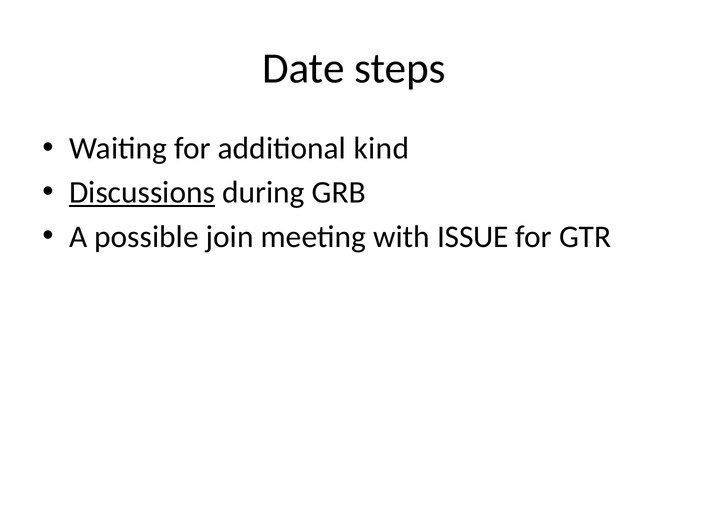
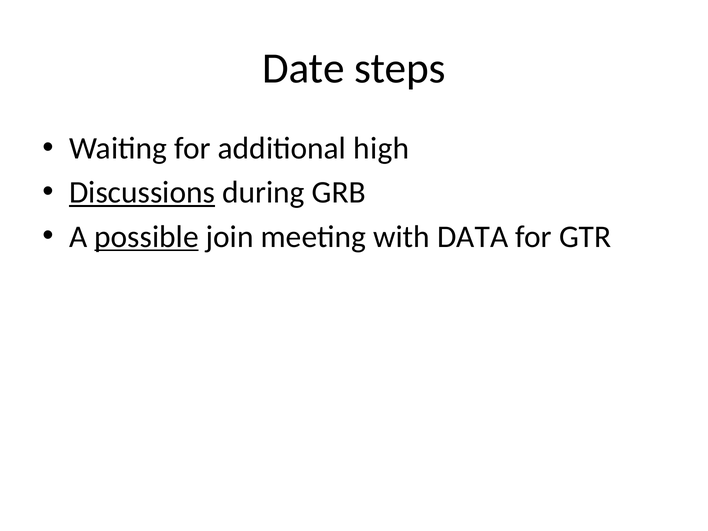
kind: kind -> high (381, 149)
possible underline: none -> present (147, 237)
ISSUE: ISSUE -> DATA (473, 237)
